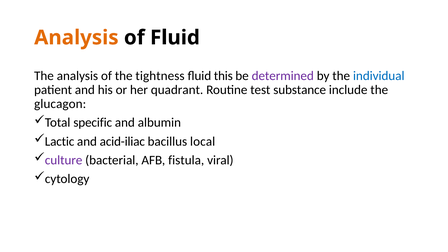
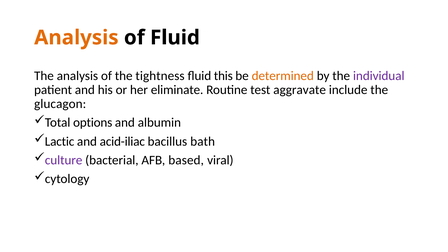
determined colour: purple -> orange (283, 76)
individual colour: blue -> purple (379, 76)
quadrant: quadrant -> eliminate (177, 90)
substance: substance -> aggravate (300, 90)
specific: specific -> options (93, 123)
local: local -> bath (203, 141)
fistula: fistula -> based (186, 160)
